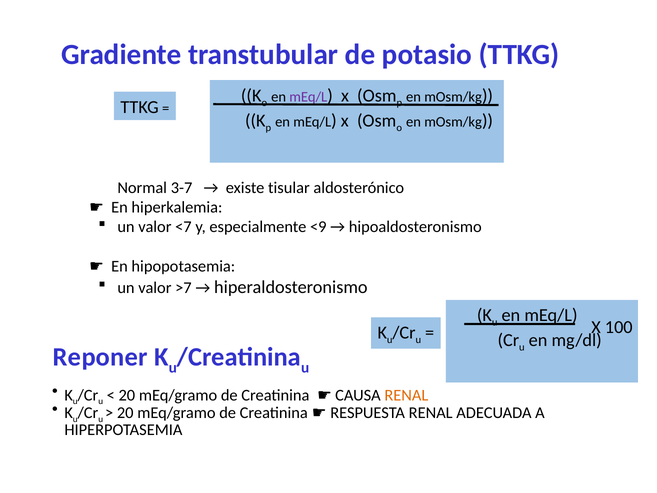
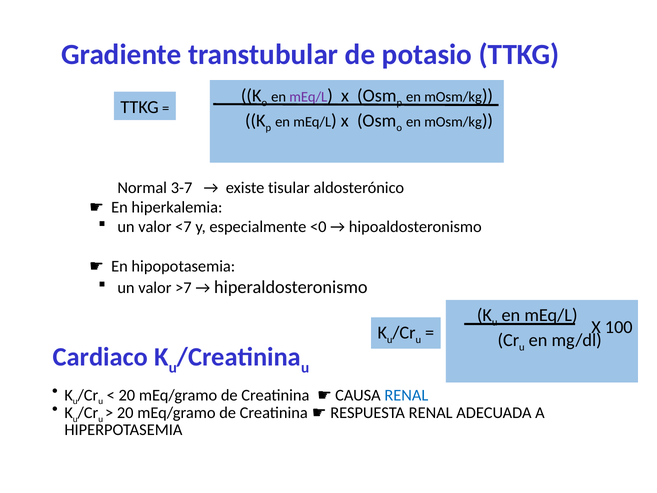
<9: <9 -> <0 (318, 227)
Reponer: Reponer -> Cardiaco (100, 357)
RENAL colour: orange -> blue (406, 395)
